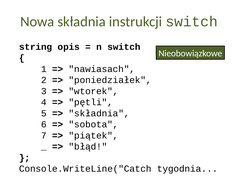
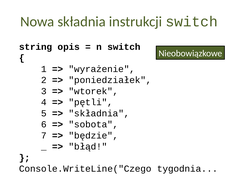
nawiasach: nawiasach -> wyrażenie (102, 69)
piątek: piątek -> będzie (93, 135)
Console.WriteLine("Catch: Console.WriteLine("Catch -> Console.WriteLine("Czego (85, 168)
